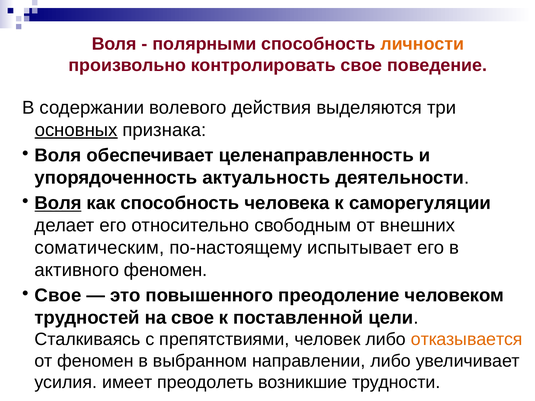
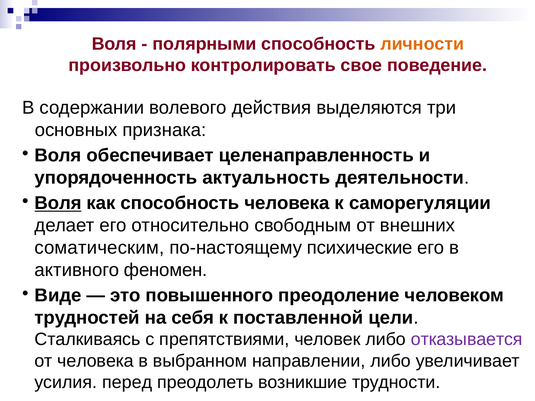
основных underline: present -> none (76, 130)
испытывает: испытывает -> психические (360, 248)
Свое: Свое -> Виде (58, 296)
на свое: свое -> себя (193, 318)
отказывается colour: orange -> purple (467, 340)
от феномен: феномен -> человека (95, 361)
имеет: имеет -> перед (127, 382)
